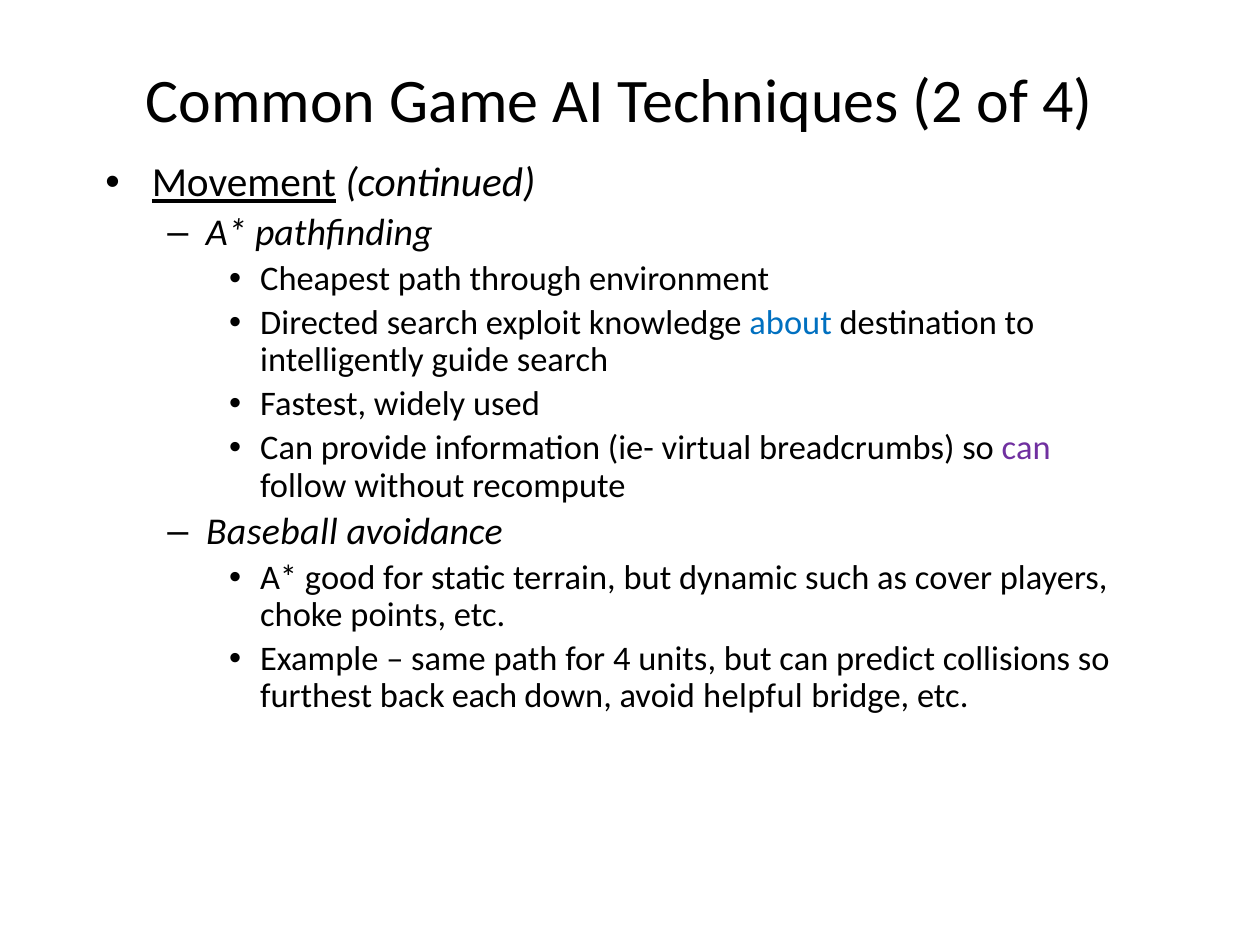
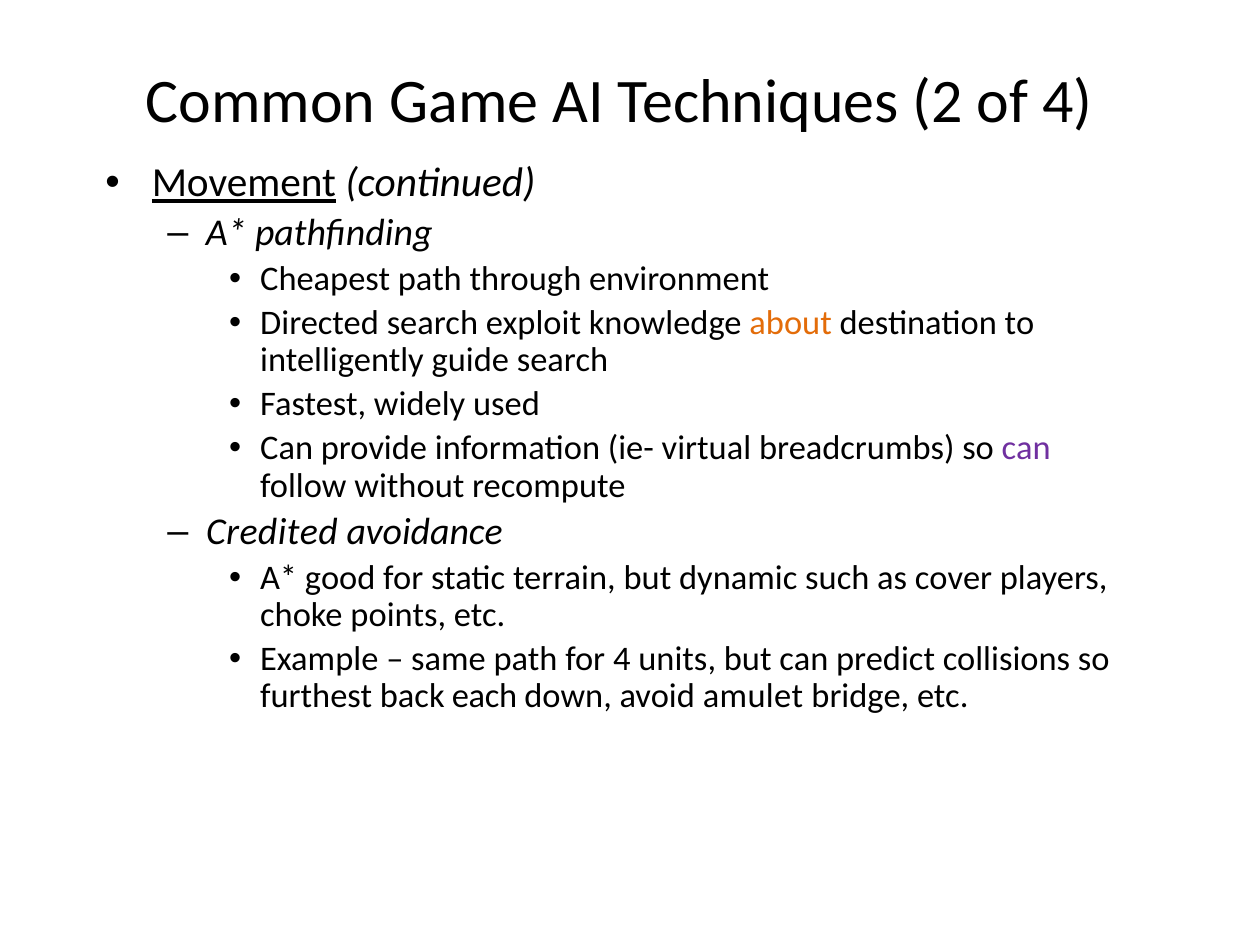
about colour: blue -> orange (791, 323)
Baseball: Baseball -> Credited (272, 532)
helpful: helpful -> amulet (753, 697)
